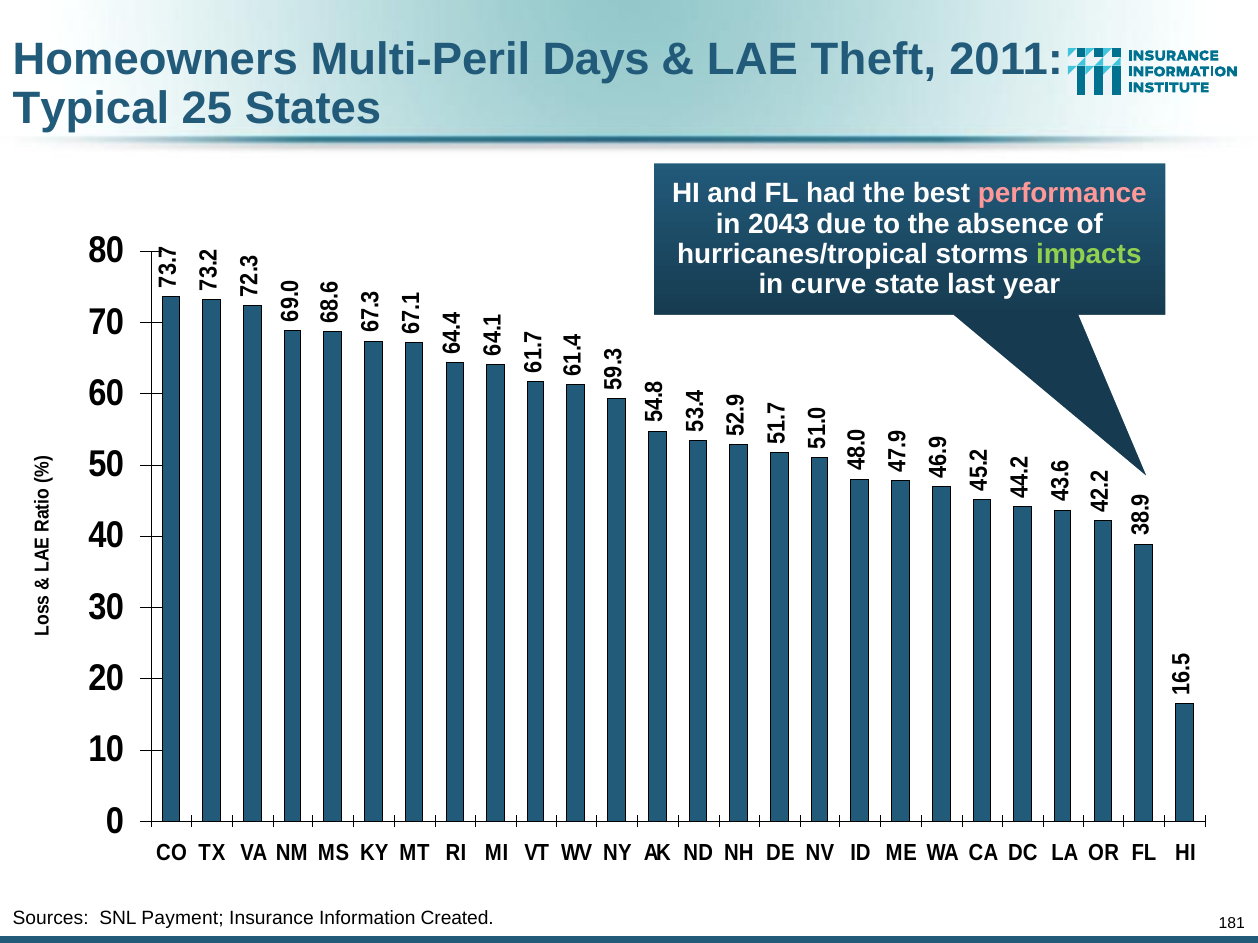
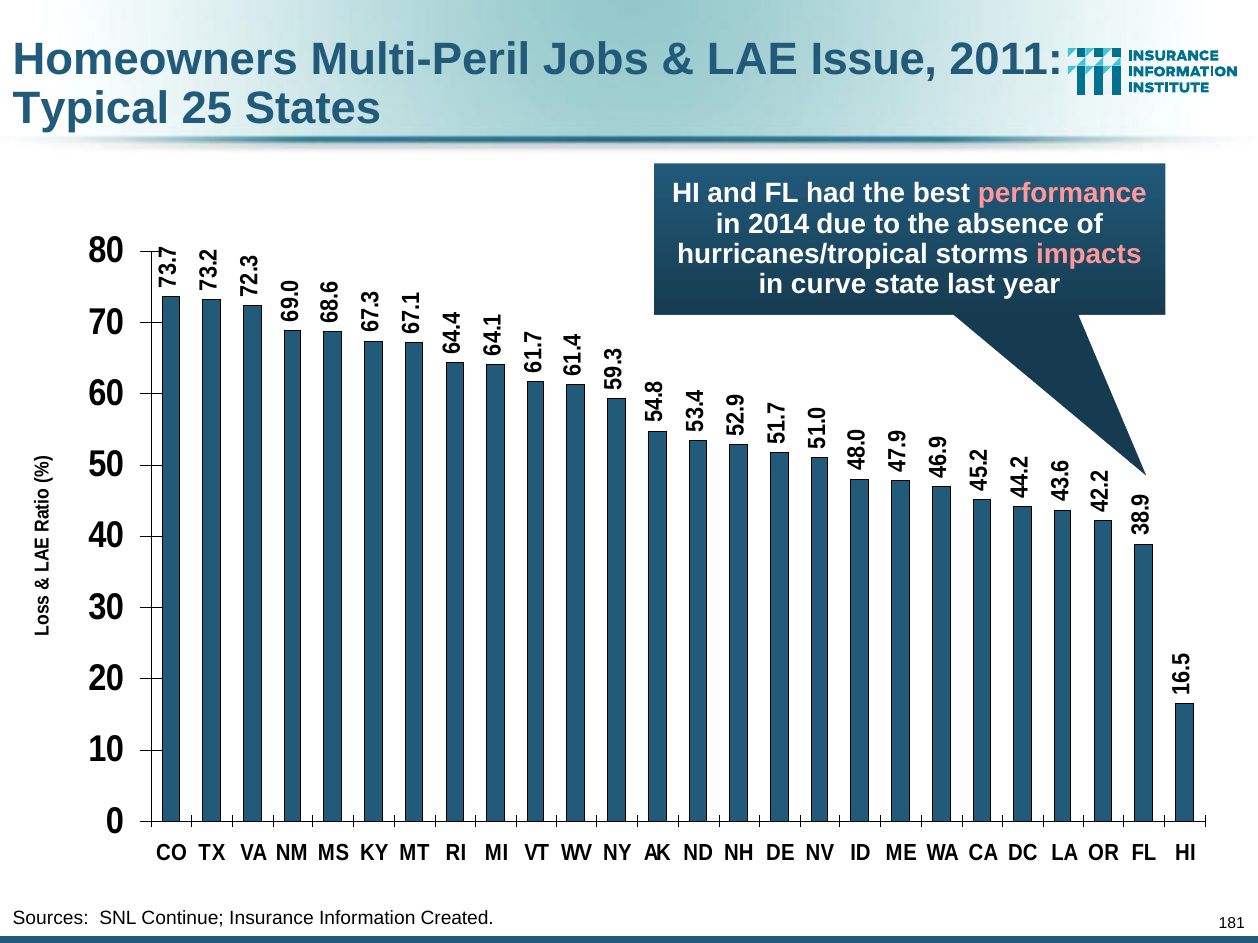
Days: Days -> Jobs (596, 60)
Theft: Theft -> Issue (874, 60)
2043: 2043 -> 2014 (779, 224)
impacts colour: light green -> pink (1089, 254)
Payment: Payment -> Continue (183, 919)
